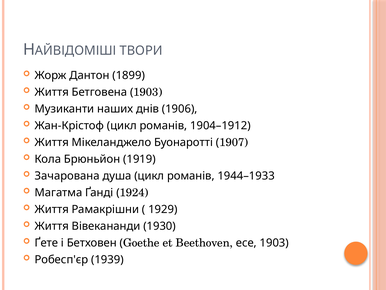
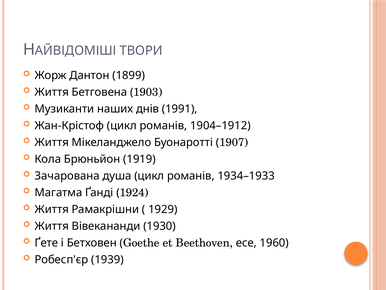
1906: 1906 -> 1991 (180, 109)
1944–1933: 1944–1933 -> 1934–1933 (246, 176)
есе 1903: 1903 -> 1960 (274, 242)
